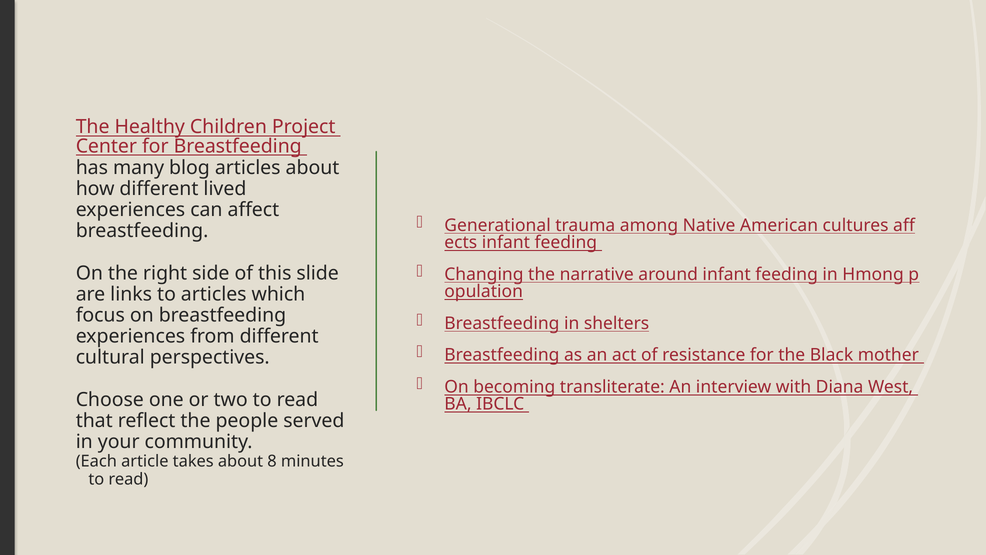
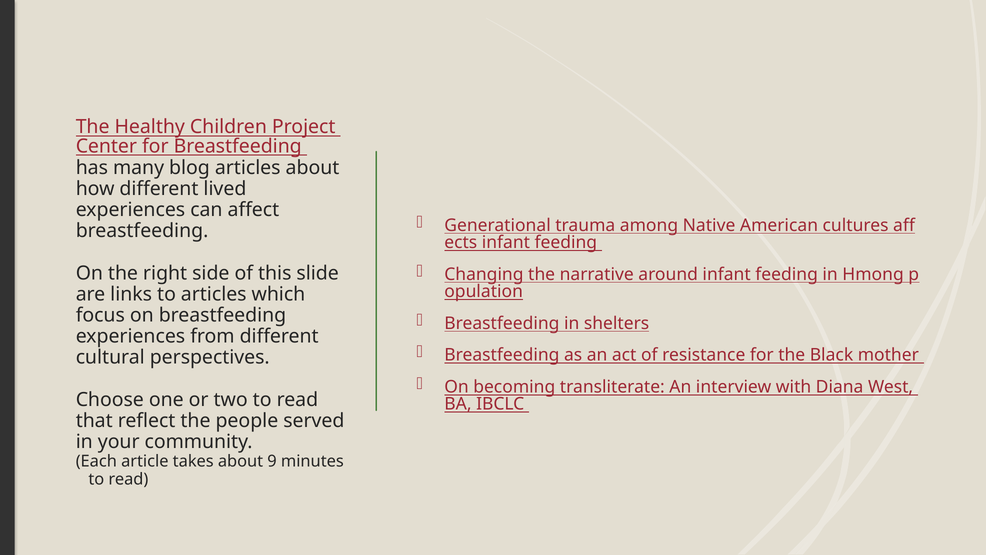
8: 8 -> 9 (272, 461)
